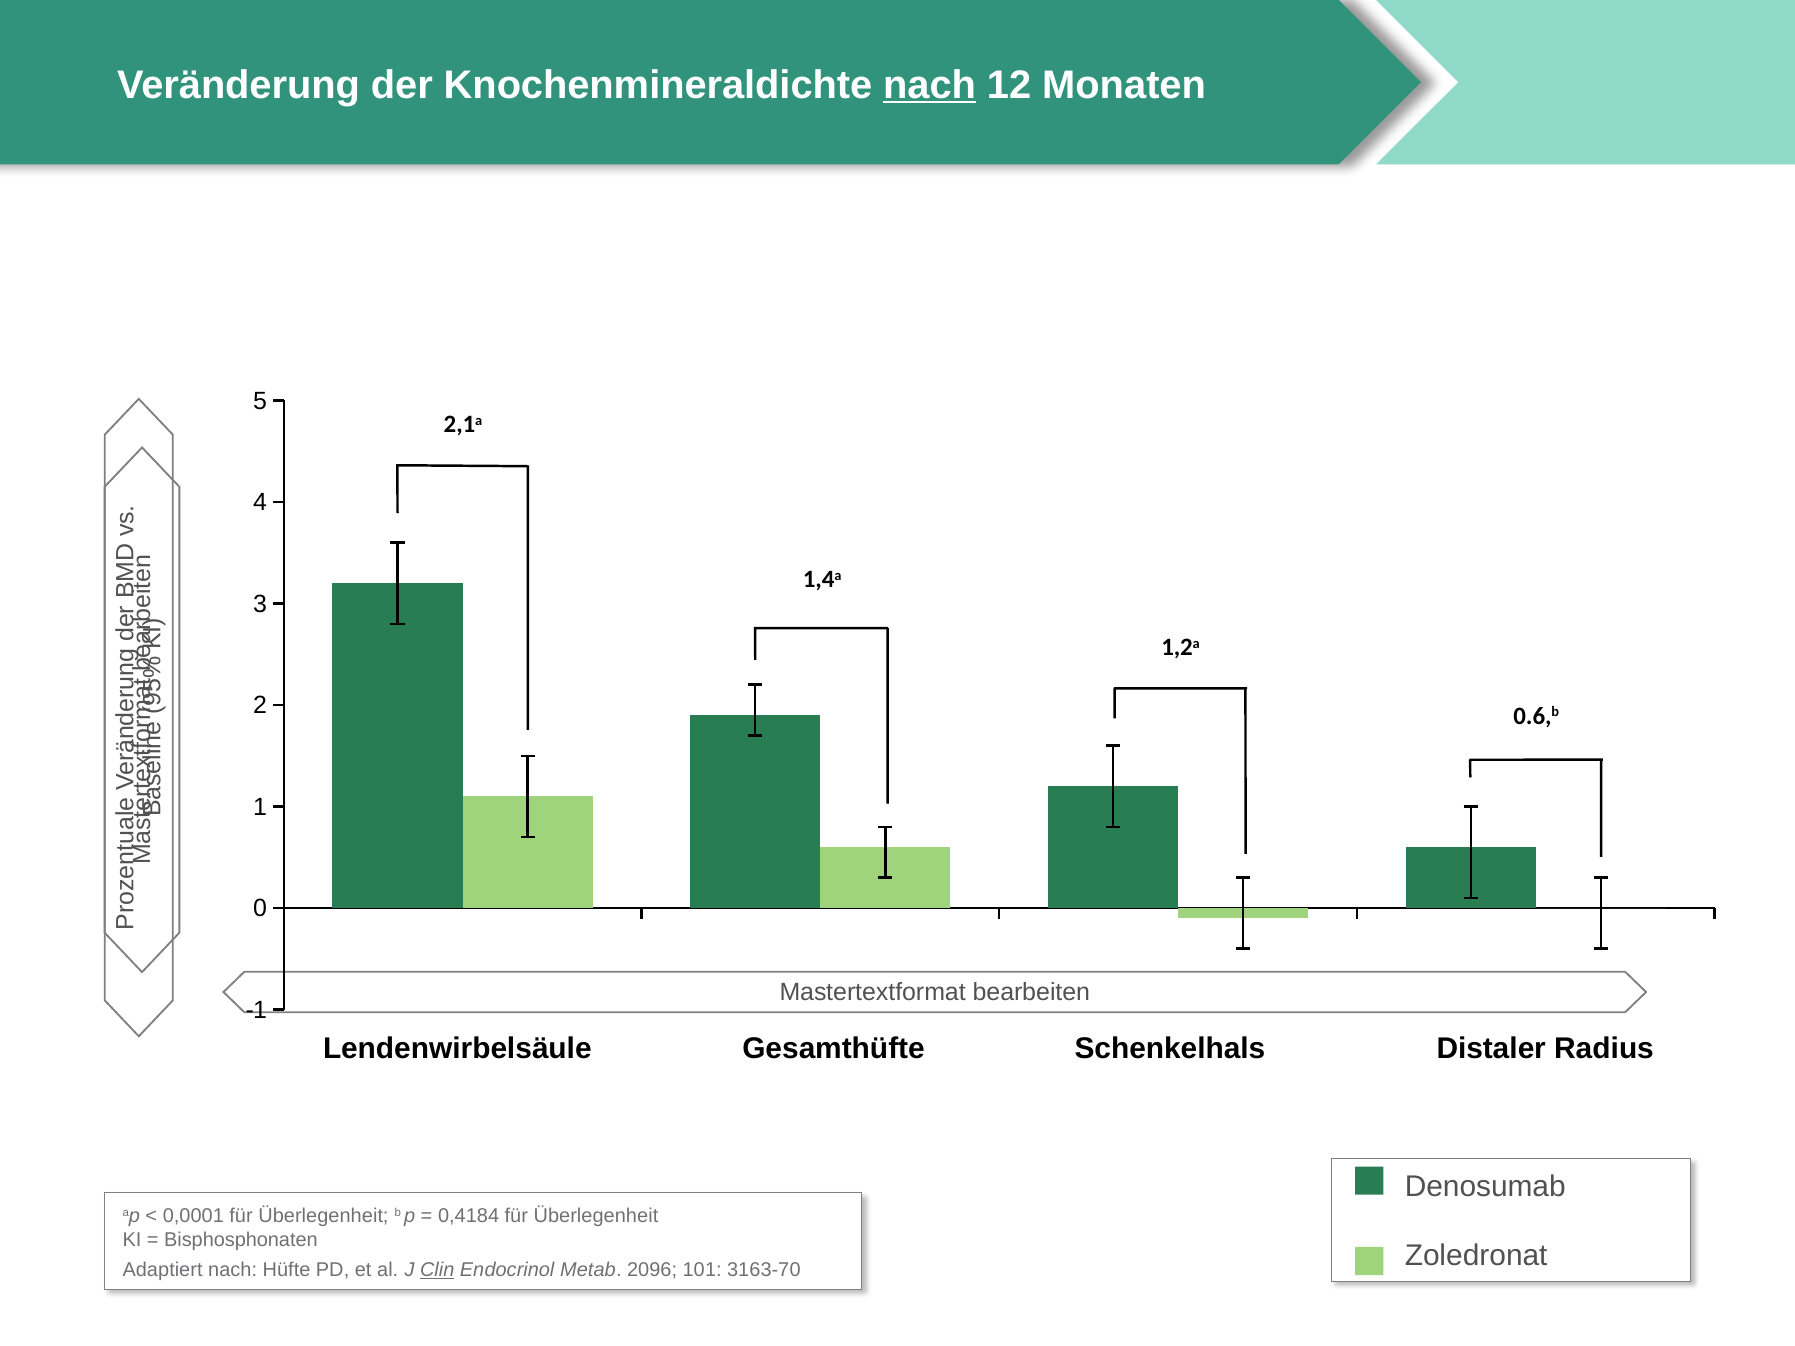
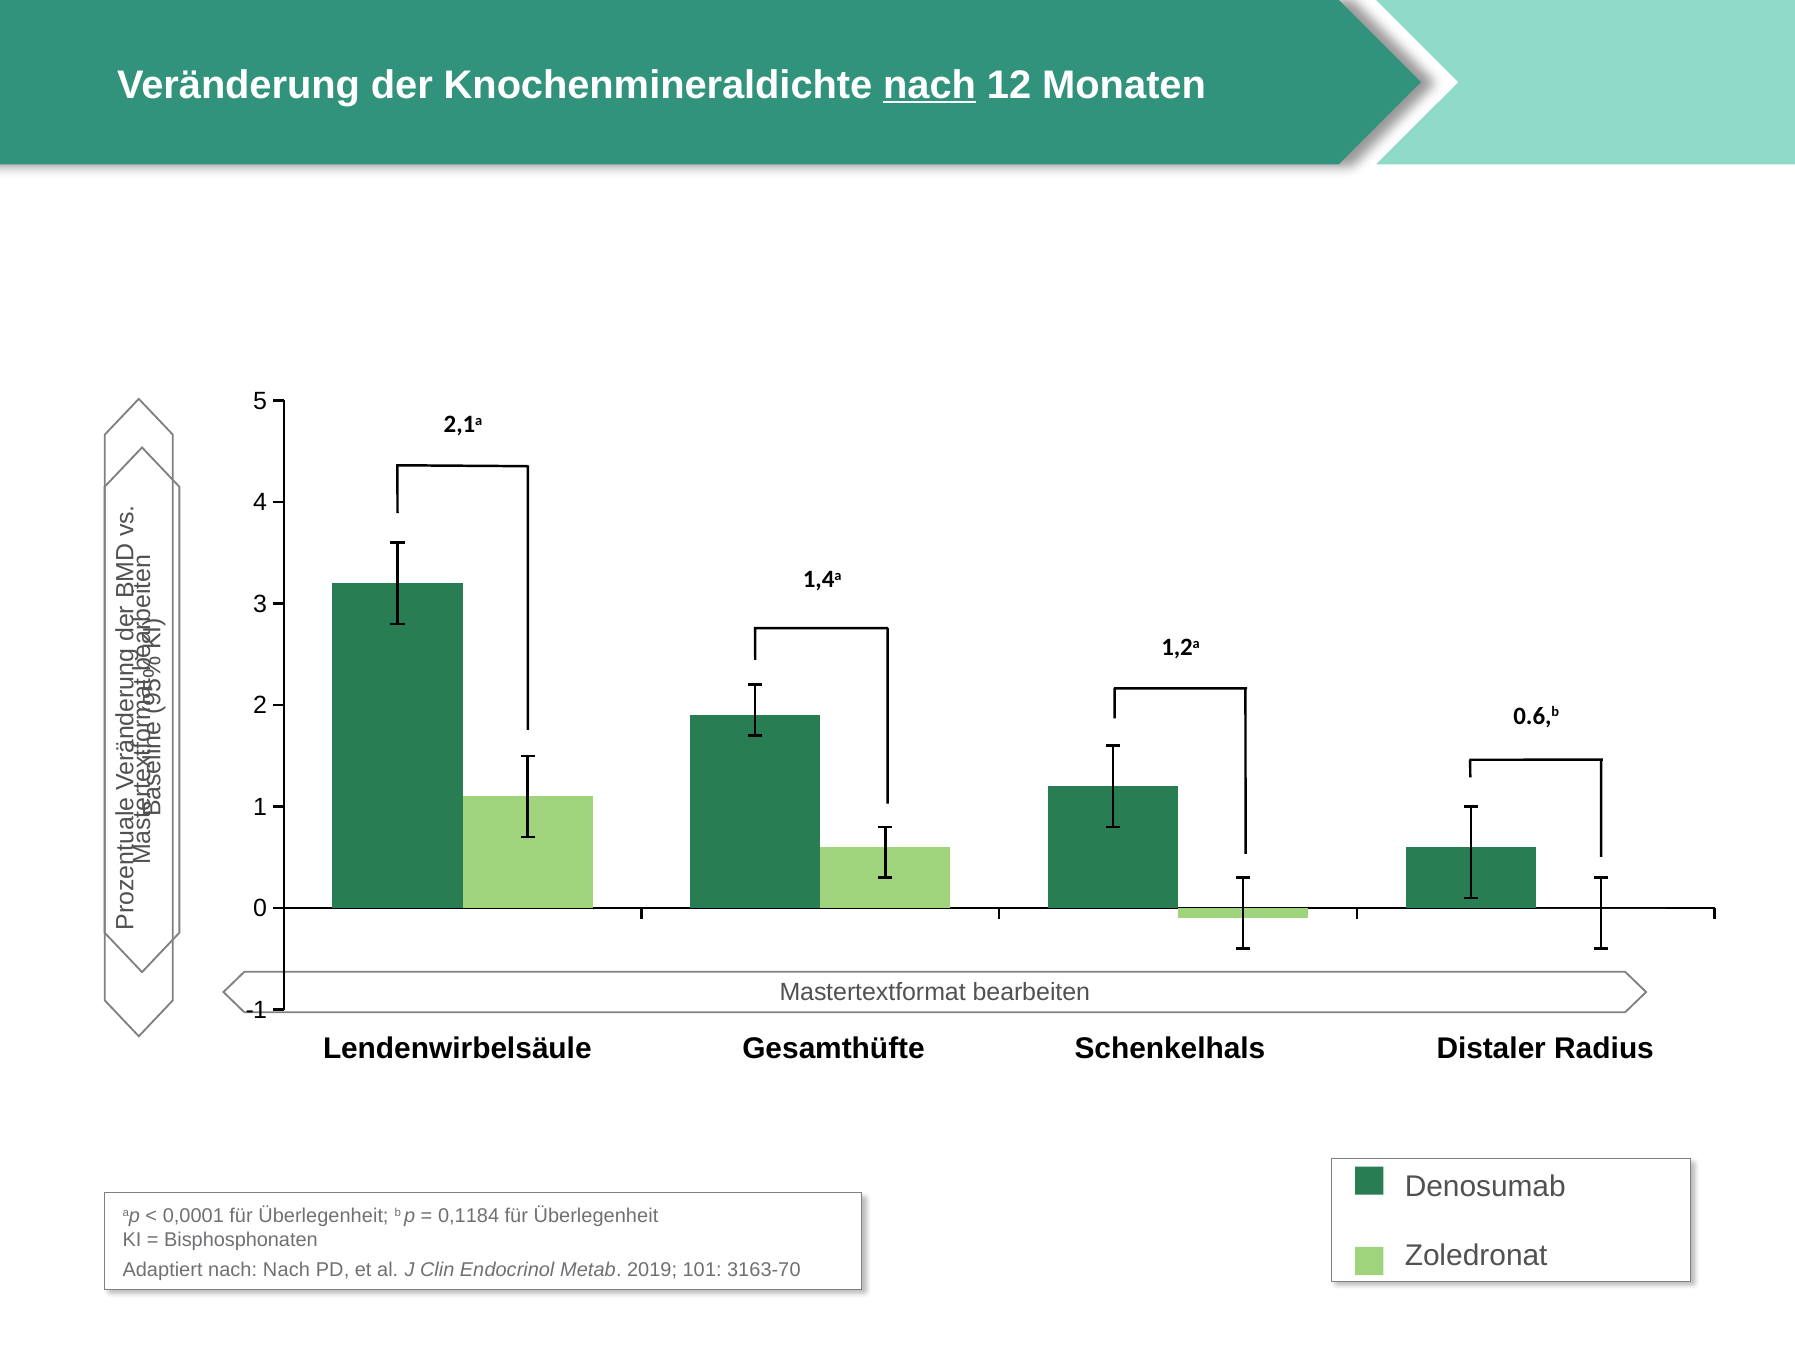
0,4184: 0,4184 -> 0,1184 (469, 1216)
nach Hüfte: Hüfte -> Nach (286, 1270)
Clin underline: present -> none (437, 1270)
2096: 2096 -> 2019 (652, 1270)
